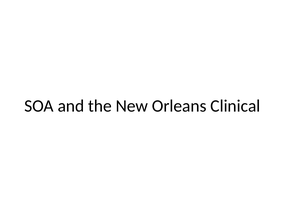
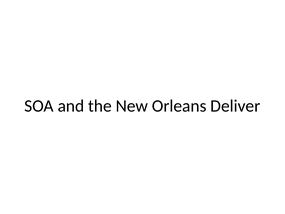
Clinical: Clinical -> Deliver (235, 106)
